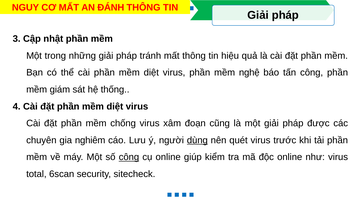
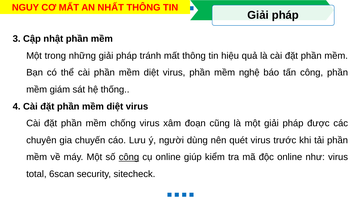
ĐÁNH: ĐÁNH -> NHẤT (111, 8)
nghiêm: nghiêm -> chuyến (90, 140)
dùng underline: present -> none (197, 140)
